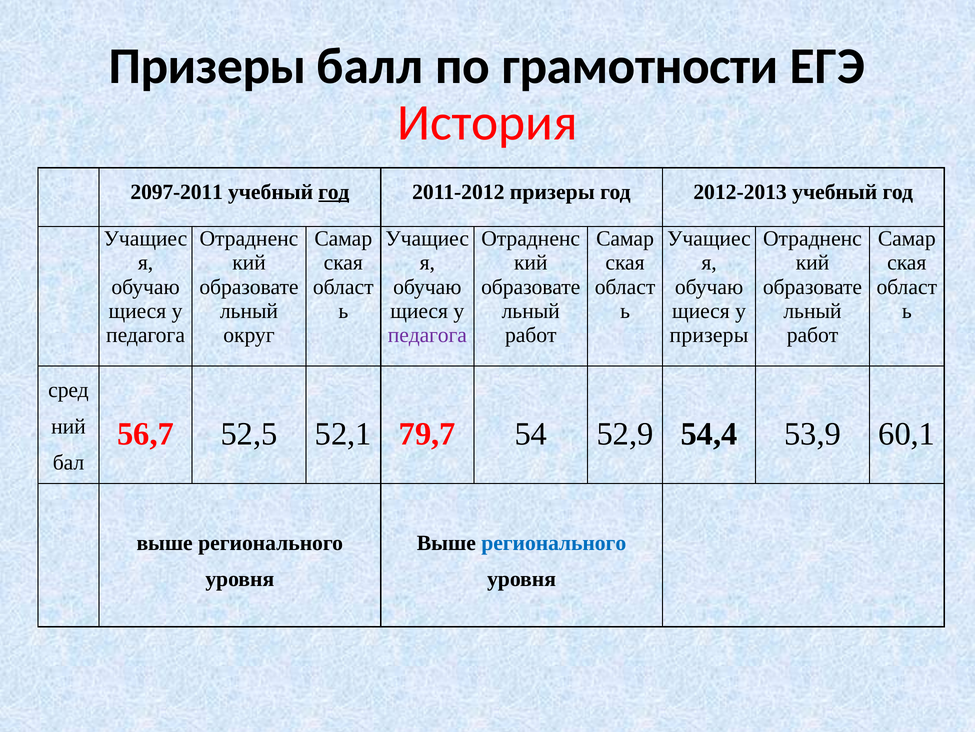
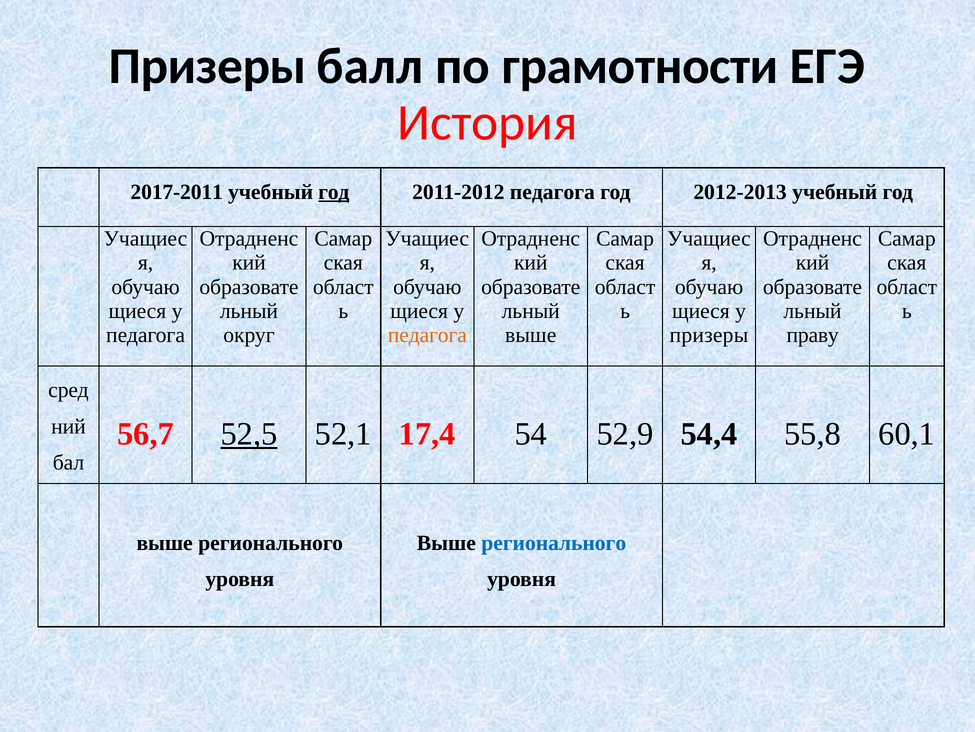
2097-2011: 2097-2011 -> 2017-2011 (177, 192)
2011-2012 призеры: призеры -> педагога (552, 192)
педагога colour: purple -> orange (427, 335)
работ: работ -> выше (531, 335)
работ: работ -> праву (813, 335)
52,5 underline: none -> present (249, 434)
79,7: 79,7 -> 17,4 (427, 434)
53,9: 53,9 -> 55,8 (813, 434)
